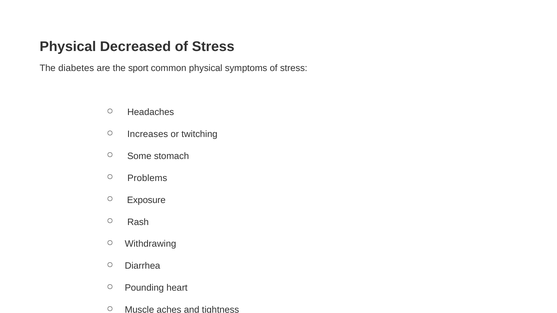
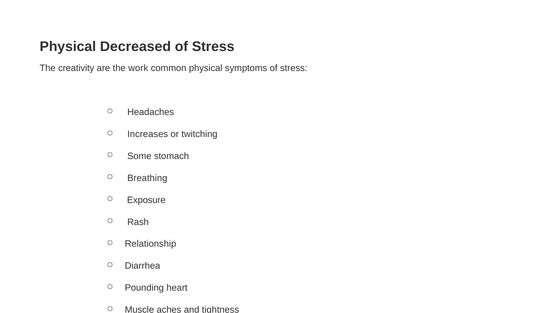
diabetes: diabetes -> creativity (76, 68)
sport: sport -> work (138, 68)
Problems: Problems -> Breathing (147, 178)
Withdrawing: Withdrawing -> Relationship (150, 244)
